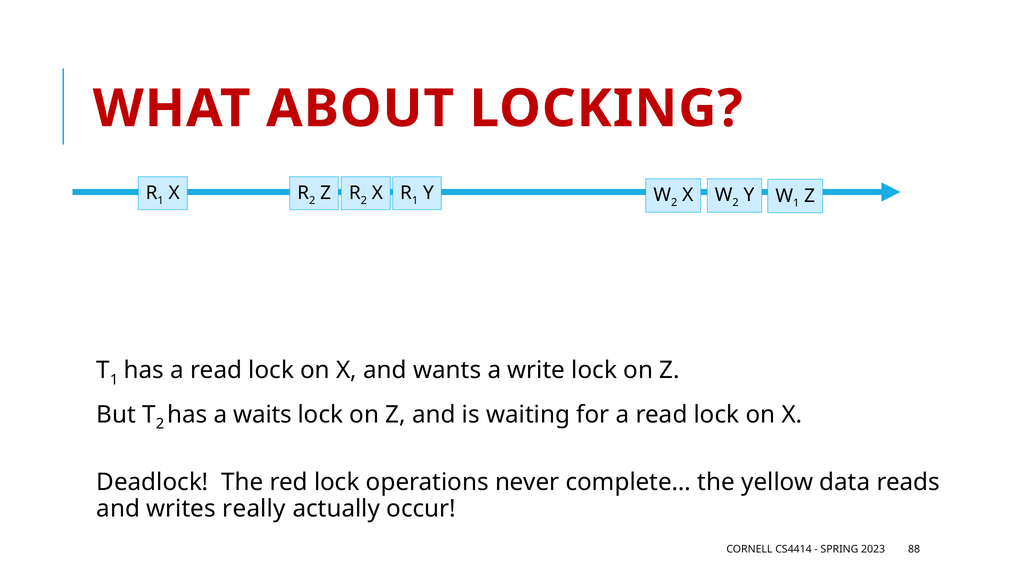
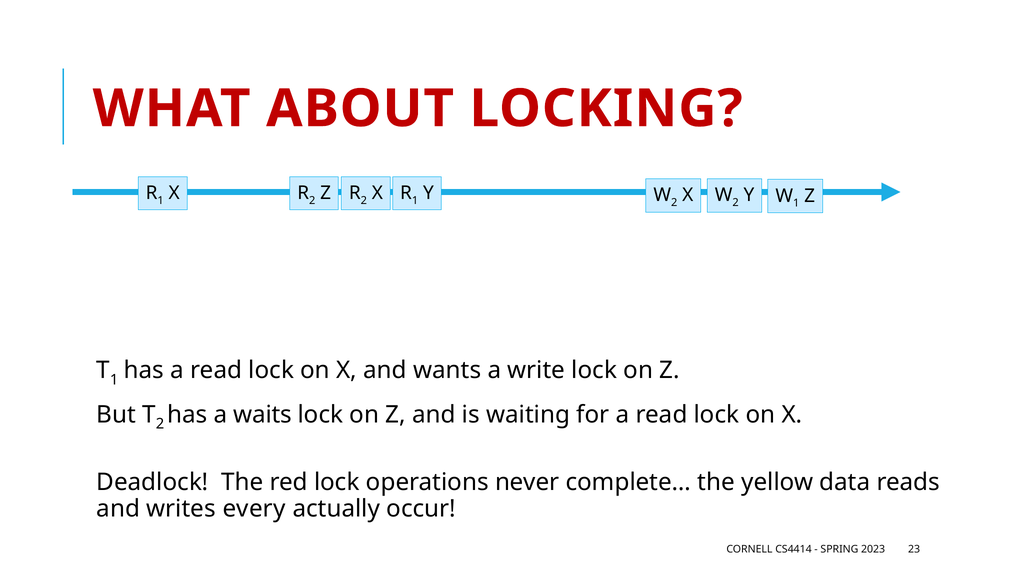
really: really -> every (254, 509)
88: 88 -> 23 (914, 549)
